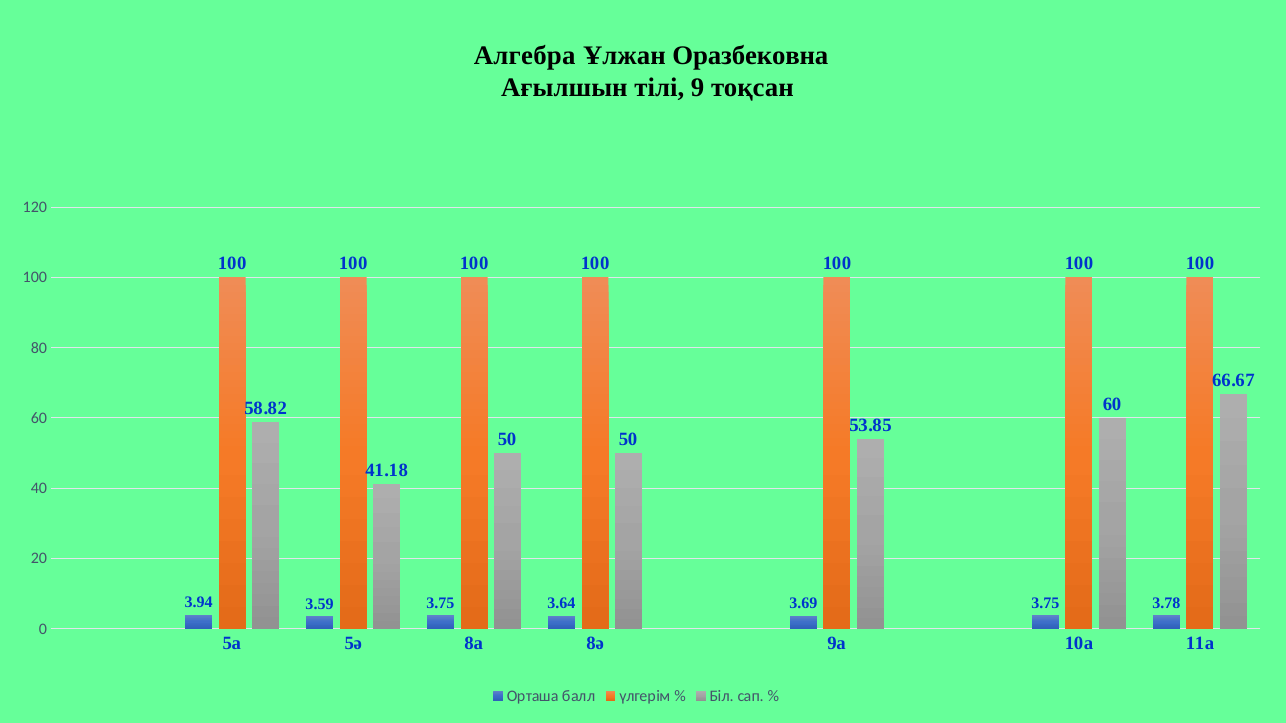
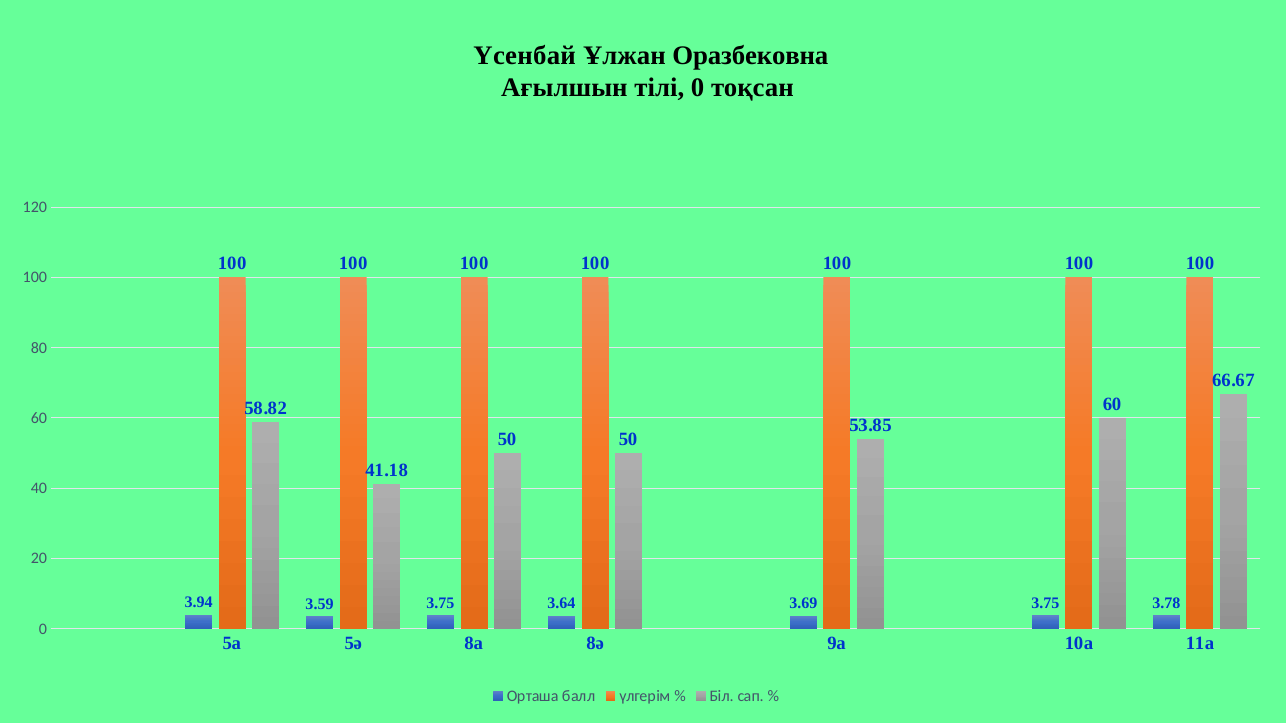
Алгебра: Алгебра -> Үсенбай (525, 56)
тілі 9: 9 -> 0 (698, 88)
